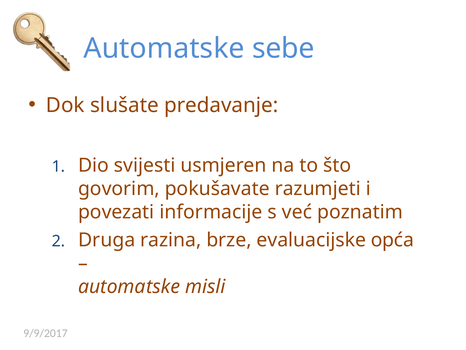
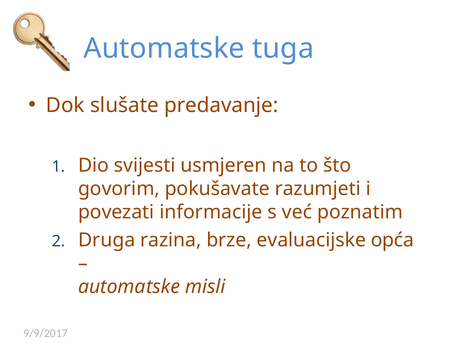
sebe: sebe -> tuga (283, 48)
